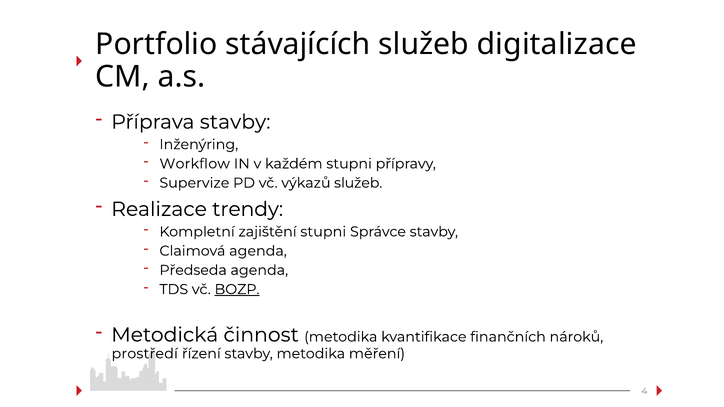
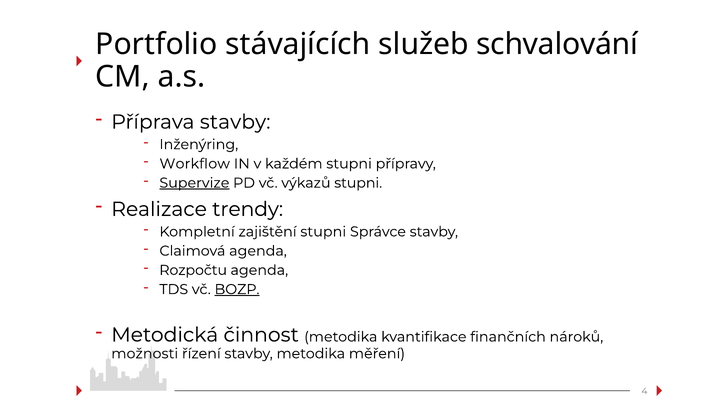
digitalizace: digitalizace -> schvalování (557, 45)
Supervize underline: none -> present (194, 183)
výkazů služeb: služeb -> stupni (358, 183)
Předseda: Předseda -> Rozpočtu (193, 270)
prostředí: prostředí -> možnosti (145, 354)
